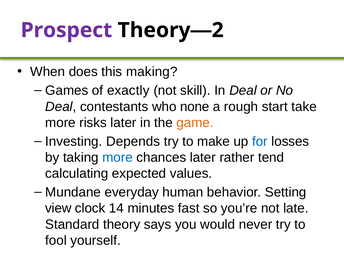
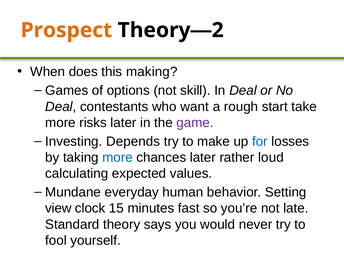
Prospect colour: purple -> orange (66, 30)
exactly: exactly -> options (128, 91)
none: none -> want (195, 107)
game colour: orange -> purple (195, 123)
tend: tend -> loud (271, 157)
14: 14 -> 15 (116, 208)
